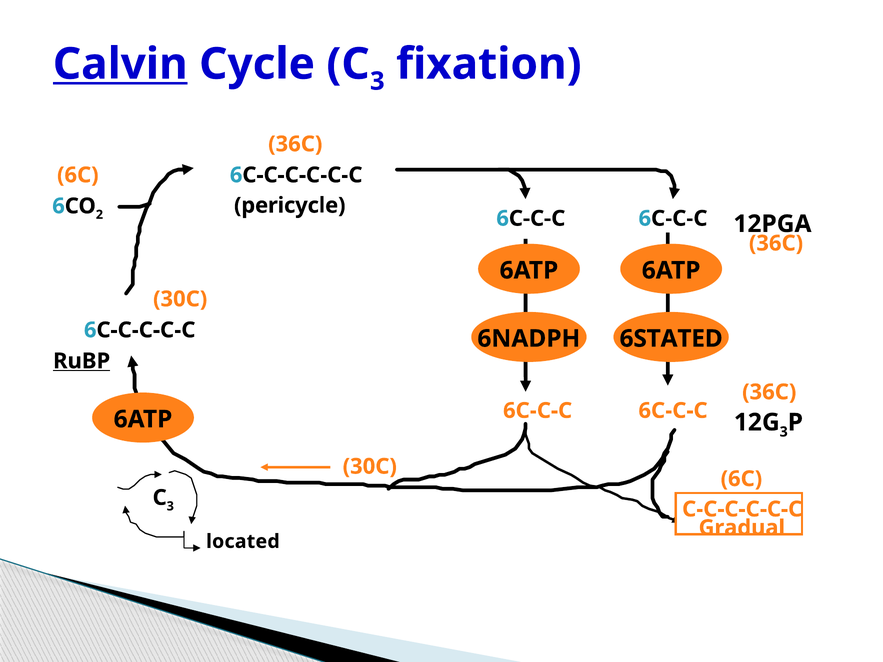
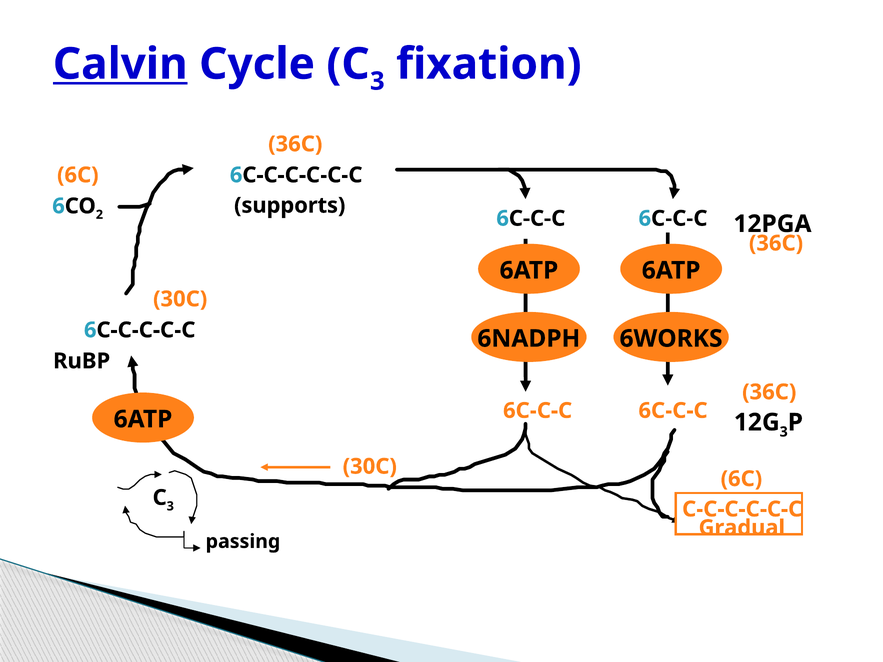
pericycle: pericycle -> supports (290, 206)
6STATED: 6STATED -> 6WORKS (671, 339)
RuBP underline: present -> none (82, 361)
located: located -> passing (243, 542)
